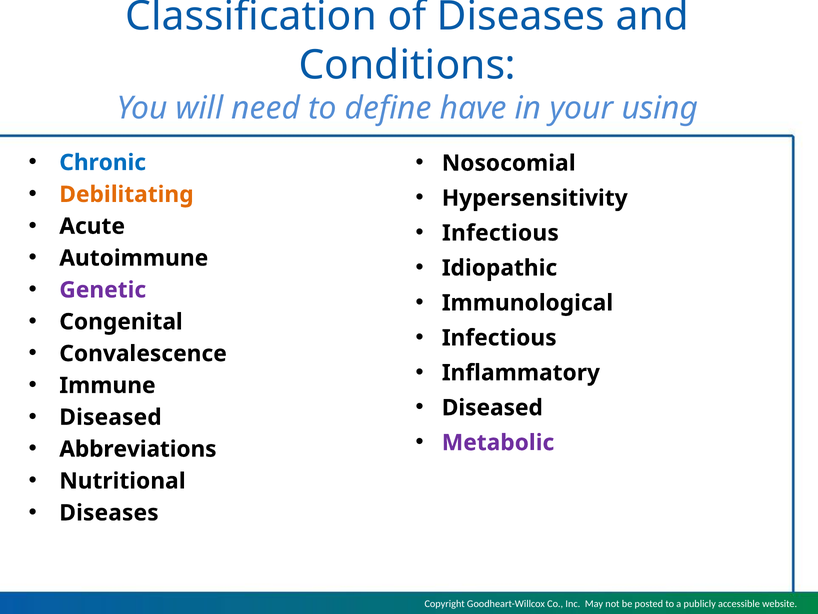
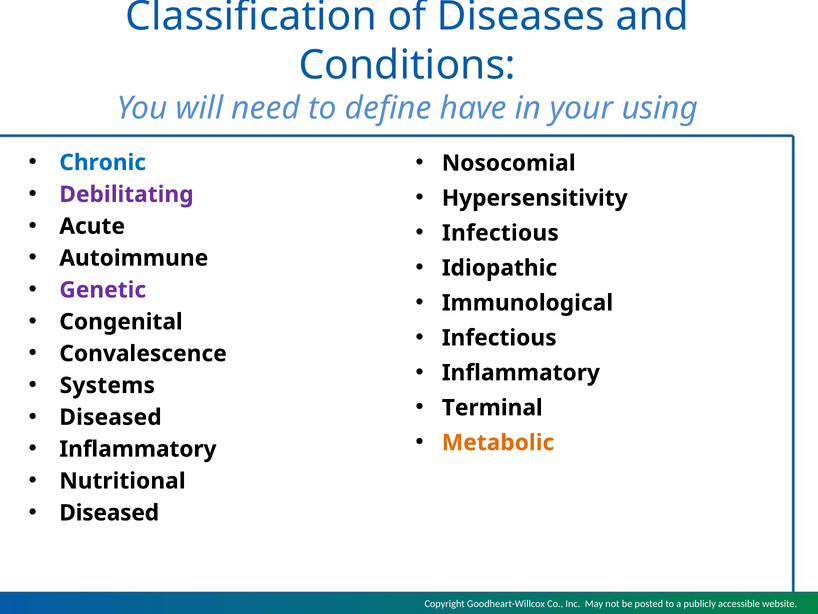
Debilitating colour: orange -> purple (126, 194)
Immune: Immune -> Systems (107, 385)
Diseased: Diseased -> Terminal (492, 407)
Metabolic colour: purple -> orange (498, 442)
Abbreviations: Abbreviations -> Inflammatory (138, 449)
Diseases: Diseases -> Diseased (109, 512)
